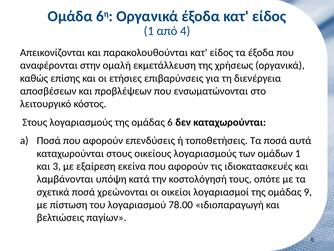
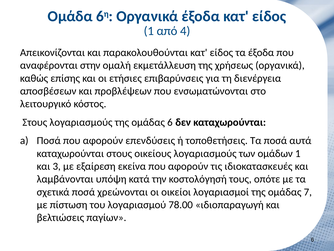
9: 9 -> 7 (308, 192)
